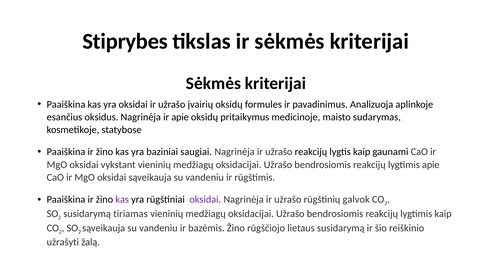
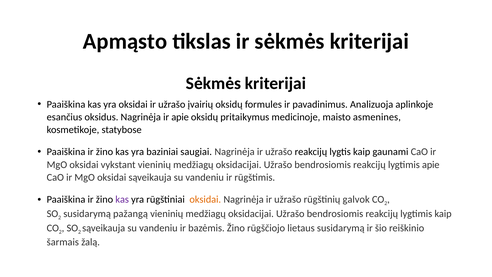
Stiprybes: Stiprybes -> Apmąsto (125, 41)
sudarymas: sudarymas -> asmenines (377, 117)
oksidai colour: purple -> orange (205, 199)
tiriamas: tiriamas -> pažangą (130, 213)
užrašyti: užrašyti -> šarmais (63, 242)
